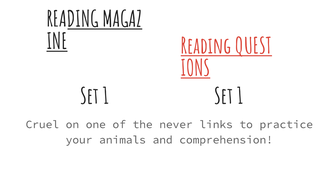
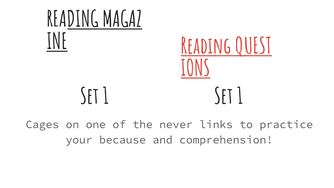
Cruel: Cruel -> Cages (42, 124)
animals: animals -> because (123, 140)
